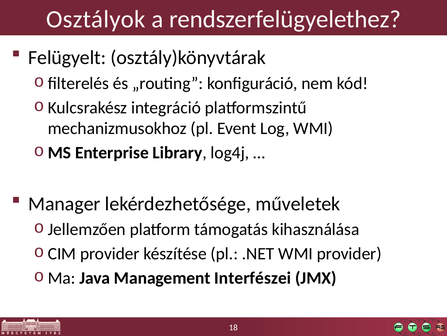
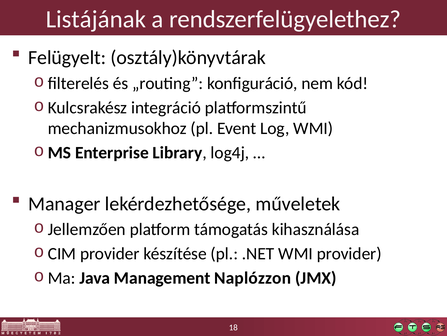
Osztályok: Osztályok -> Listájának (96, 19)
Interfészei: Interfészei -> Naplózzon (253, 278)
